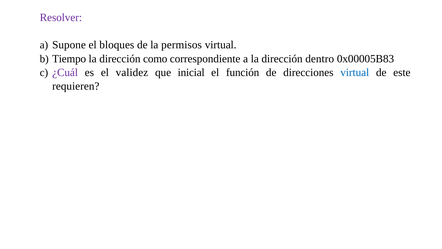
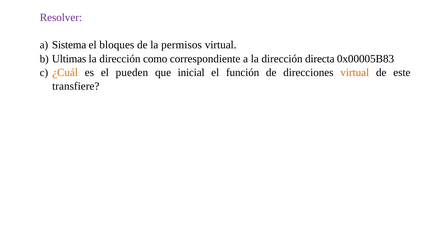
Supone: Supone -> Sistema (69, 45)
Tiempo: Tiempo -> Ultimas (69, 59)
dentro: dentro -> directa (320, 59)
¿Cuál colour: purple -> orange (65, 72)
validez: validez -> pueden (132, 72)
virtual colour: blue -> orange (355, 72)
requieren: requieren -> transfiere (76, 86)
